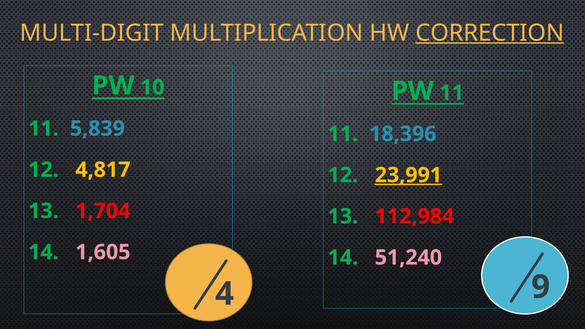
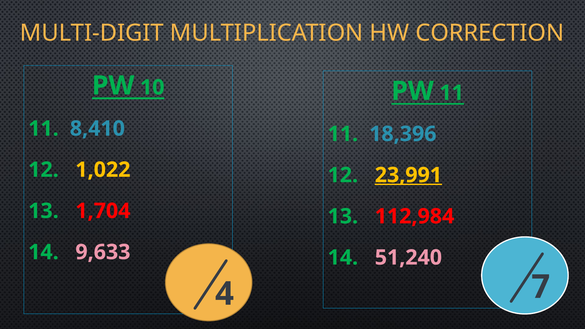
CORRECTION underline: present -> none (490, 33)
5,839: 5,839 -> 8,410 (97, 129)
4,817: 4,817 -> 1,022 (103, 170)
1,605: 1,605 -> 9,633 (103, 252)
9: 9 -> 7 (541, 287)
